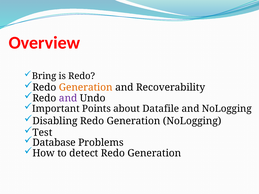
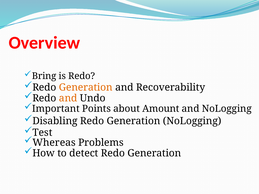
and colour: purple -> orange (68, 98)
Datafile: Datafile -> Amount (161, 109)
Database: Database -> Whereas (54, 143)
